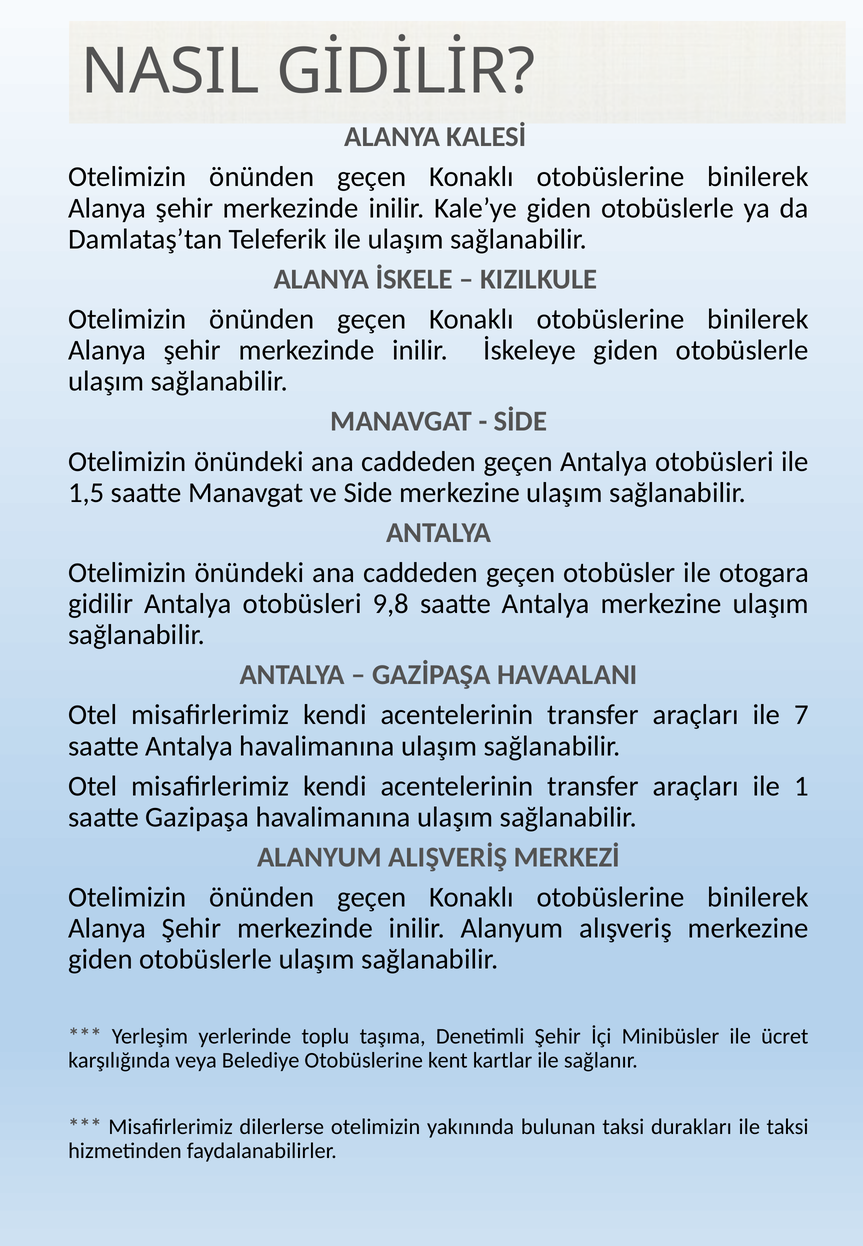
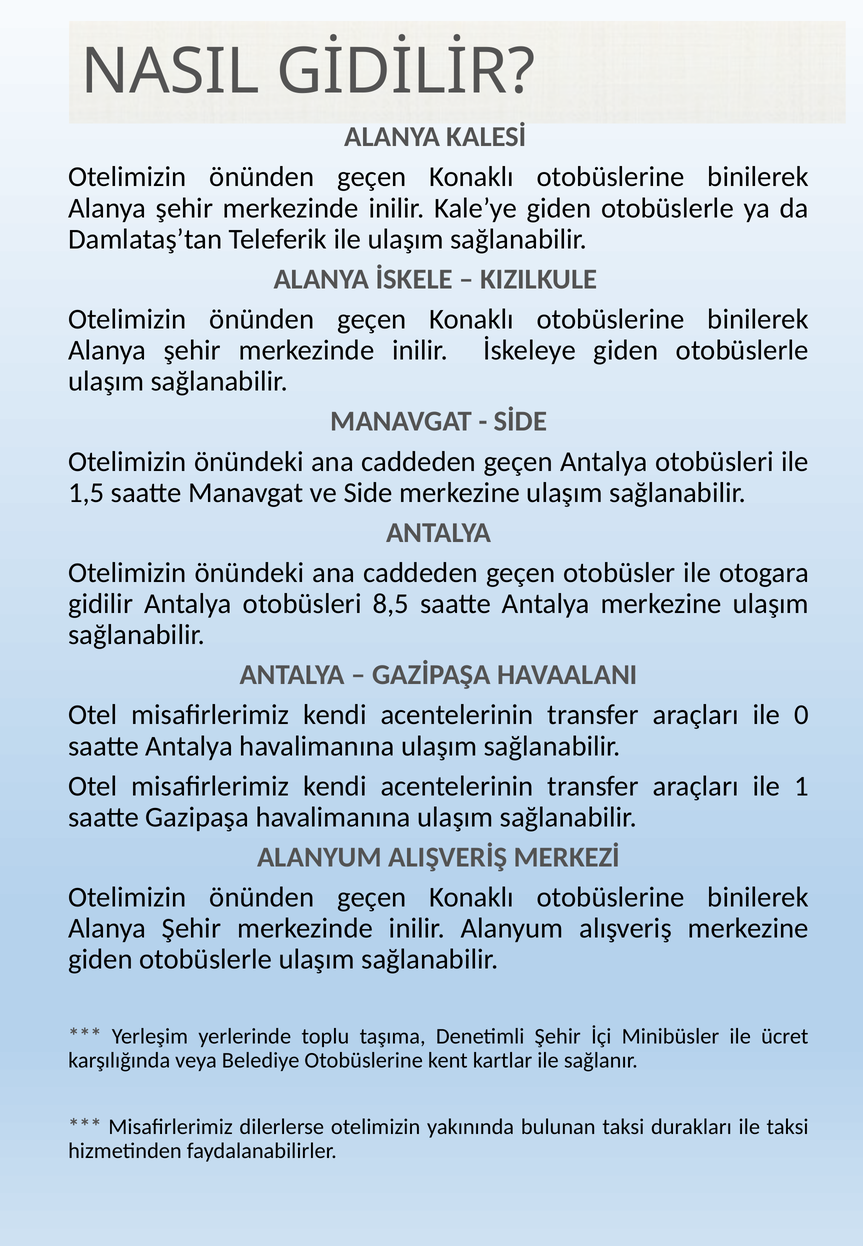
9,8: 9,8 -> 8,5 (391, 604)
7: 7 -> 0 (801, 715)
